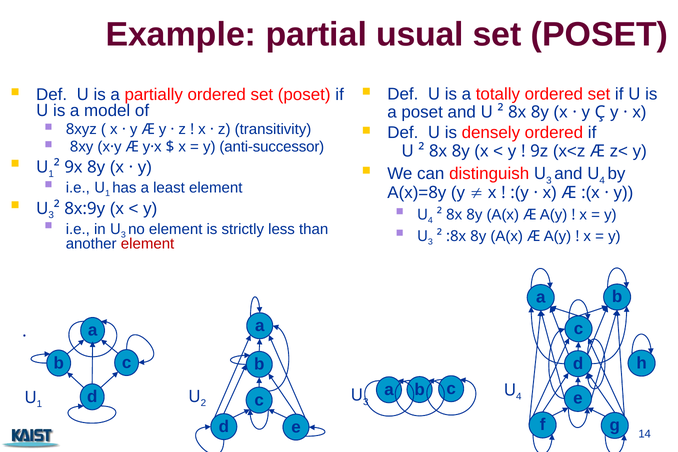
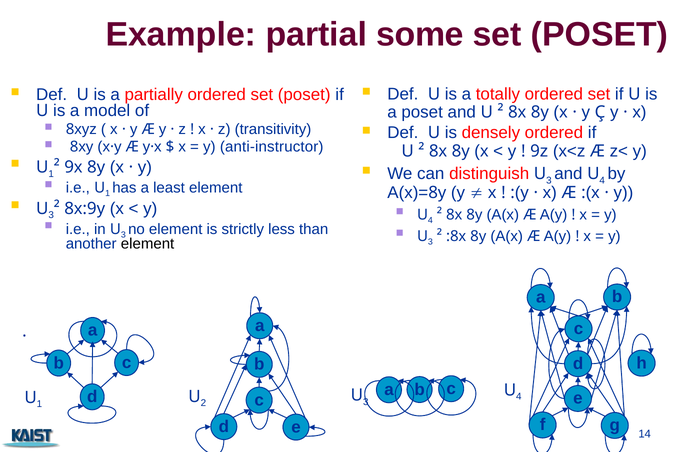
usual: usual -> some (420, 35)
anti-successor: anti-successor -> anti-instructor (272, 147)
element colour: red -> black (148, 244)
